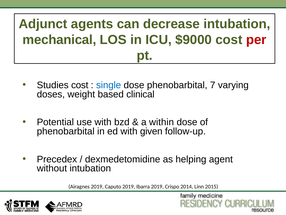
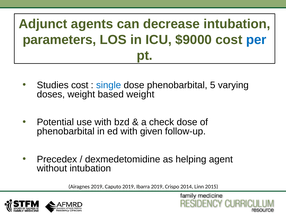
mechanical: mechanical -> parameters (59, 40)
per colour: red -> blue (256, 40)
7: 7 -> 5 (213, 85)
based clinical: clinical -> weight (140, 94)
within: within -> check (162, 122)
